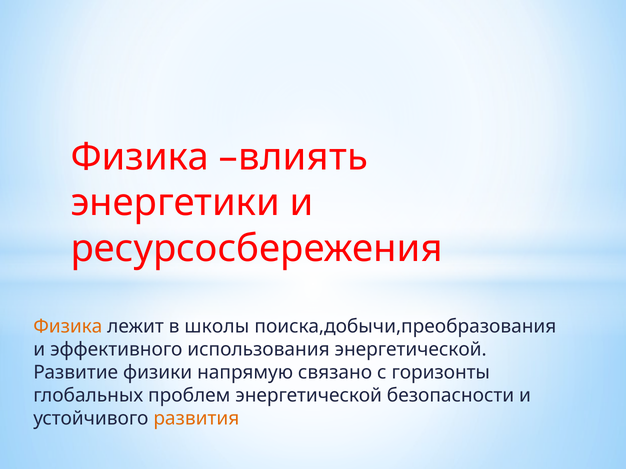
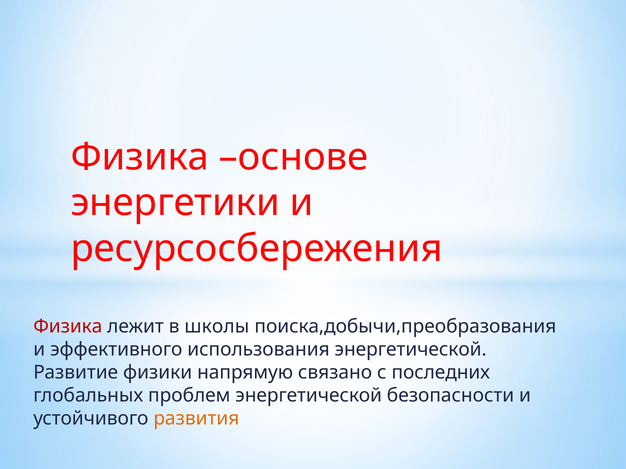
влиять: влиять -> основе (294, 157)
Физика colour: orange -> red (68, 327)
горизонты: горизонты -> последних (441, 373)
